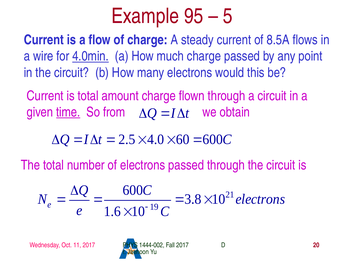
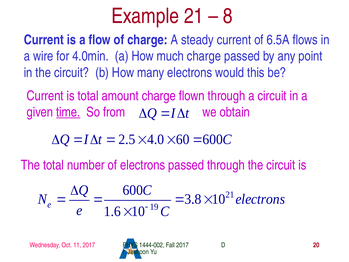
Example 95: 95 -> 21 (194, 16)
5: 5 -> 8 (228, 16)
8.5A: 8.5A -> 6.5A (278, 40)
4.0min underline: present -> none (91, 56)
